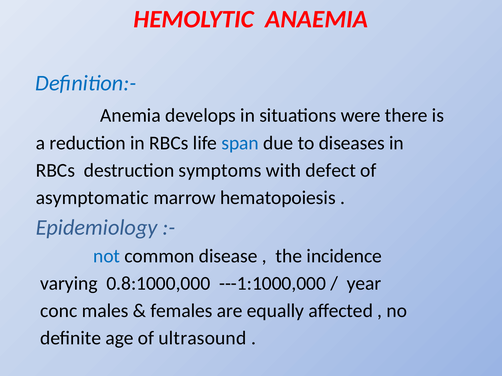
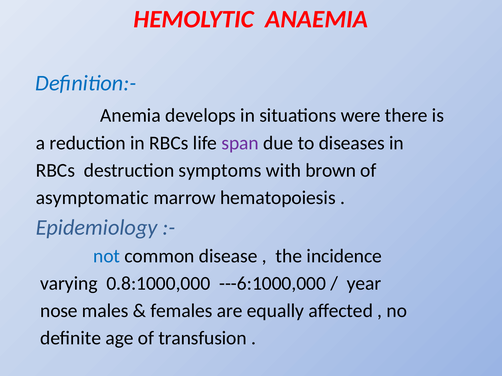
span colour: blue -> purple (240, 143)
defect: defect -> brown (331, 171)
---1:1000,000: ---1:1000,000 -> ---6:1000,000 (273, 284)
conc: conc -> nose (59, 311)
ultrasound: ultrasound -> transfusion (203, 338)
